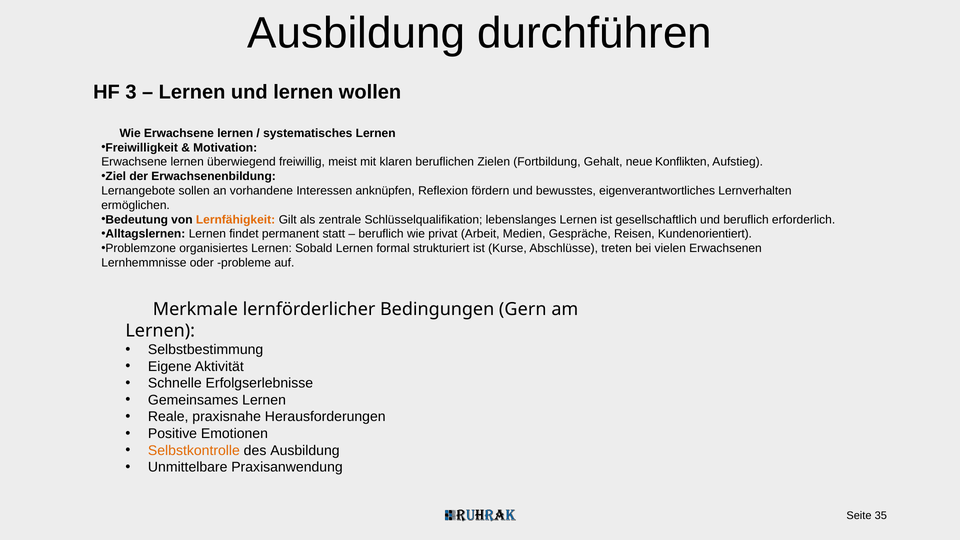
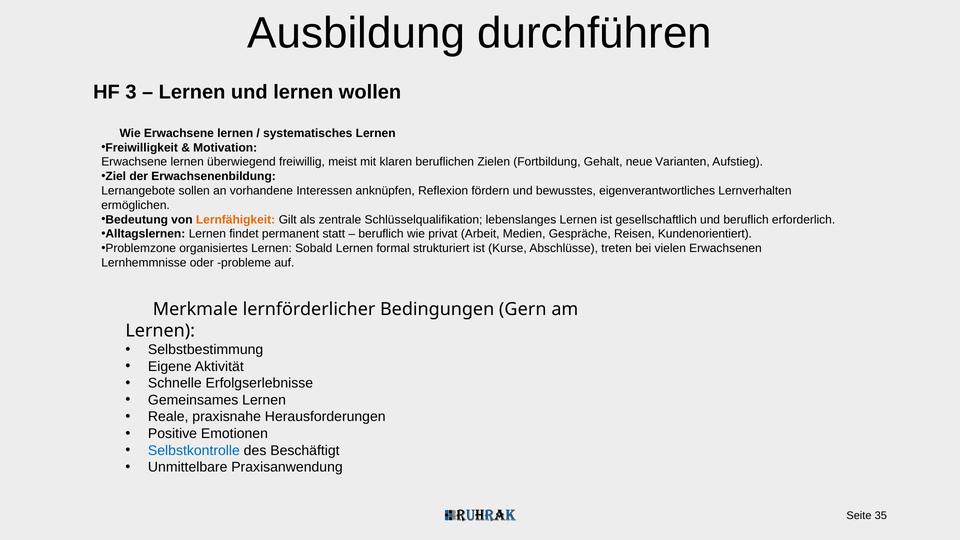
Konflikten: Konflikten -> Varianten (682, 162)
Selbstkontrolle colour: orange -> blue (194, 450)
des Ausbildung: Ausbildung -> Beschäftigt (305, 450)
